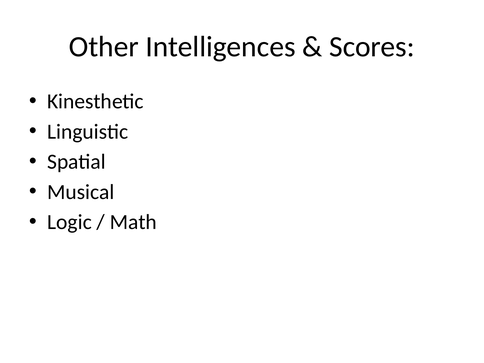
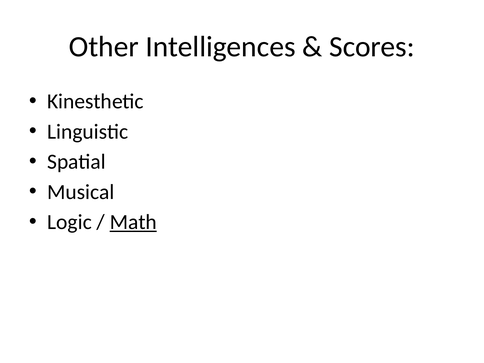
Math underline: none -> present (133, 222)
